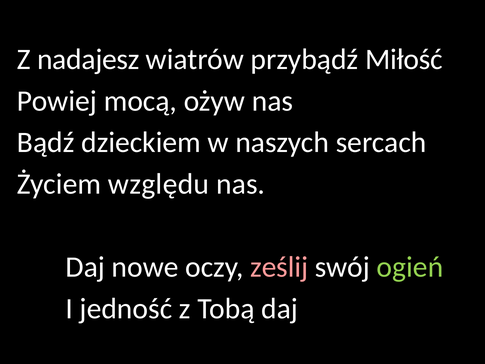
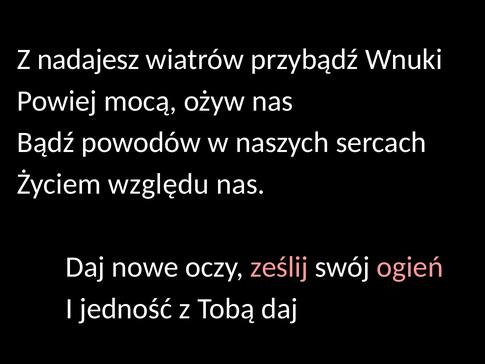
Miłość: Miłość -> Wnuki (404, 59)
dzieckiem: dzieckiem -> powodów (141, 142)
ogień colour: light green -> pink (410, 267)
